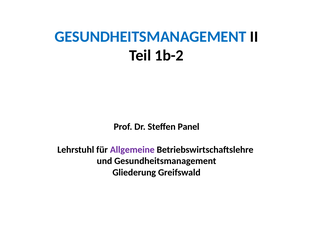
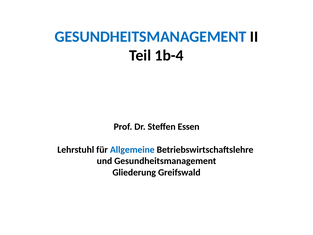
1b-2: 1b-2 -> 1b-4 (169, 55)
Panel: Panel -> Essen (189, 126)
Allgemeine colour: purple -> blue (132, 149)
